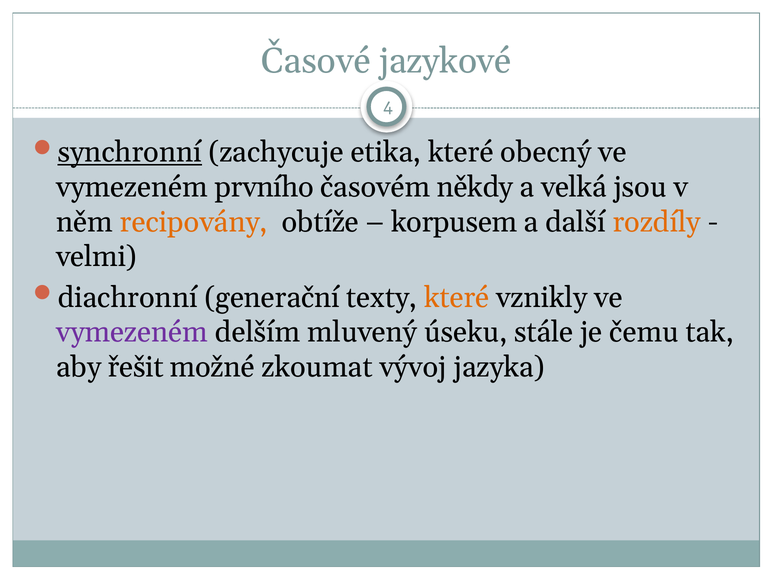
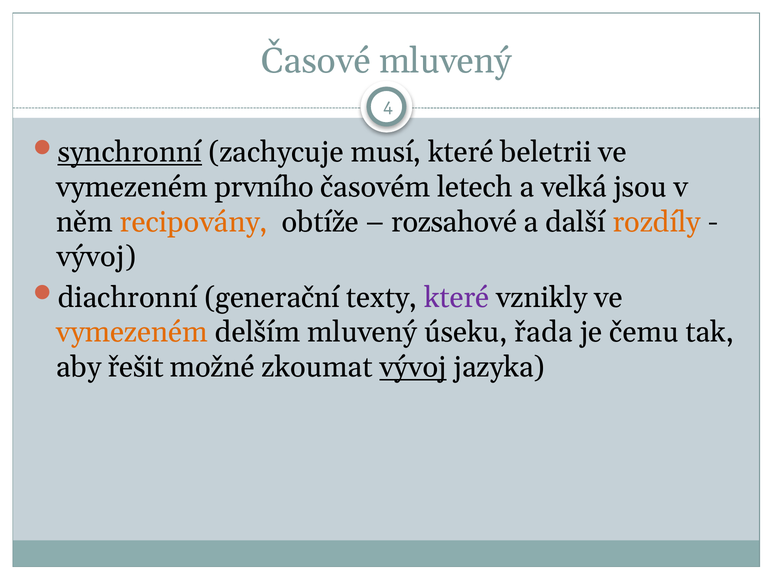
Časové jazykové: jazykové -> mluvený (445, 61)
etika: etika -> musí (386, 152)
obecný: obecný -> beletrii (546, 152)
někdy: někdy -> letech (475, 187)
korpusem: korpusem -> rozsahové (454, 222)
velmi: velmi -> vývoj (96, 257)
které colour: orange -> purple (457, 297)
vymezeném colour: purple -> orange (132, 332)
stále: stále -> řada (544, 332)
vývoj underline: none -> present (413, 367)
